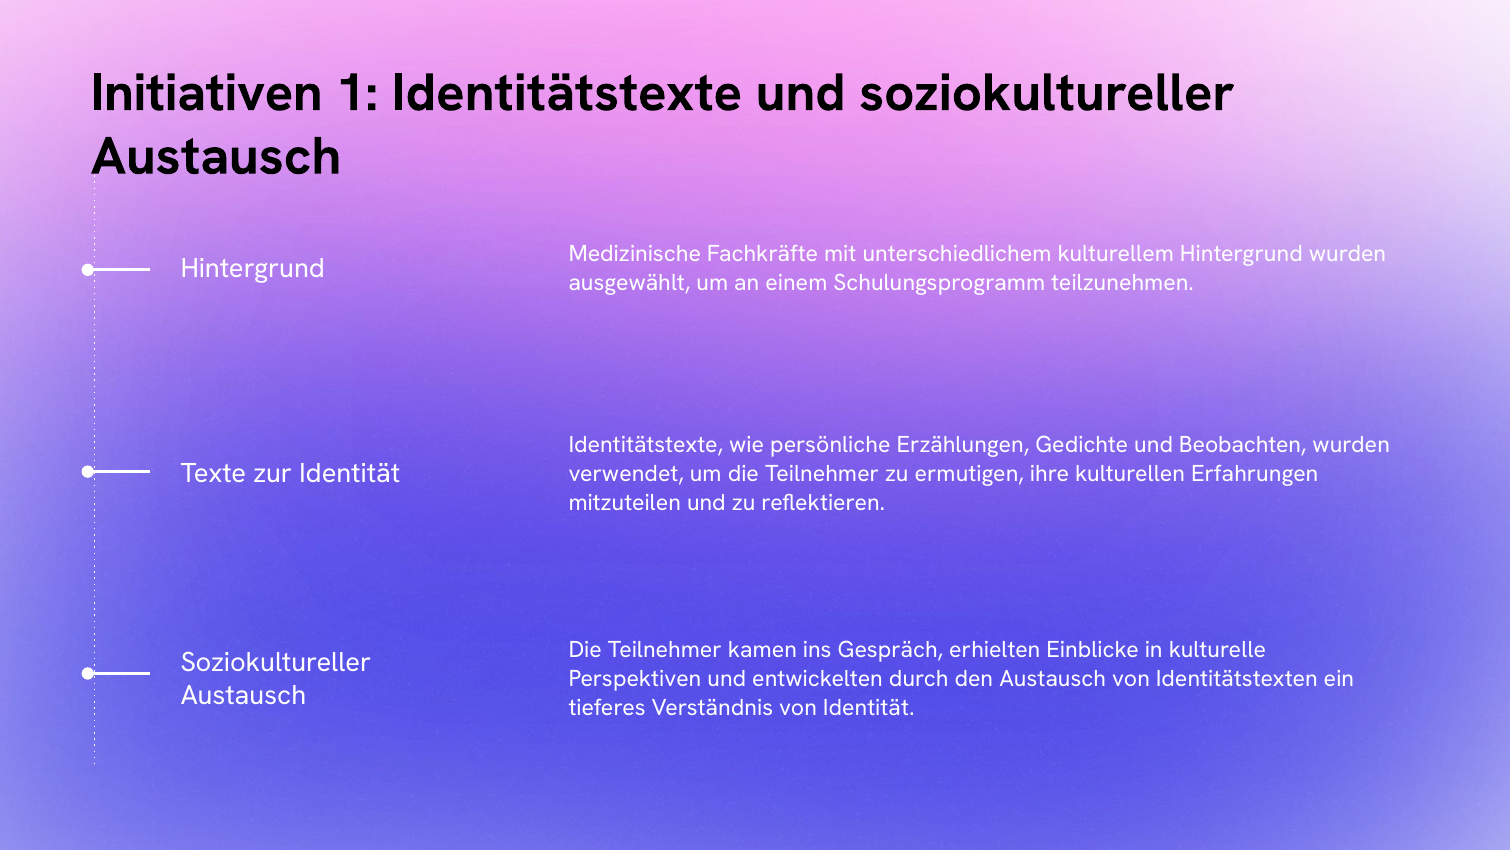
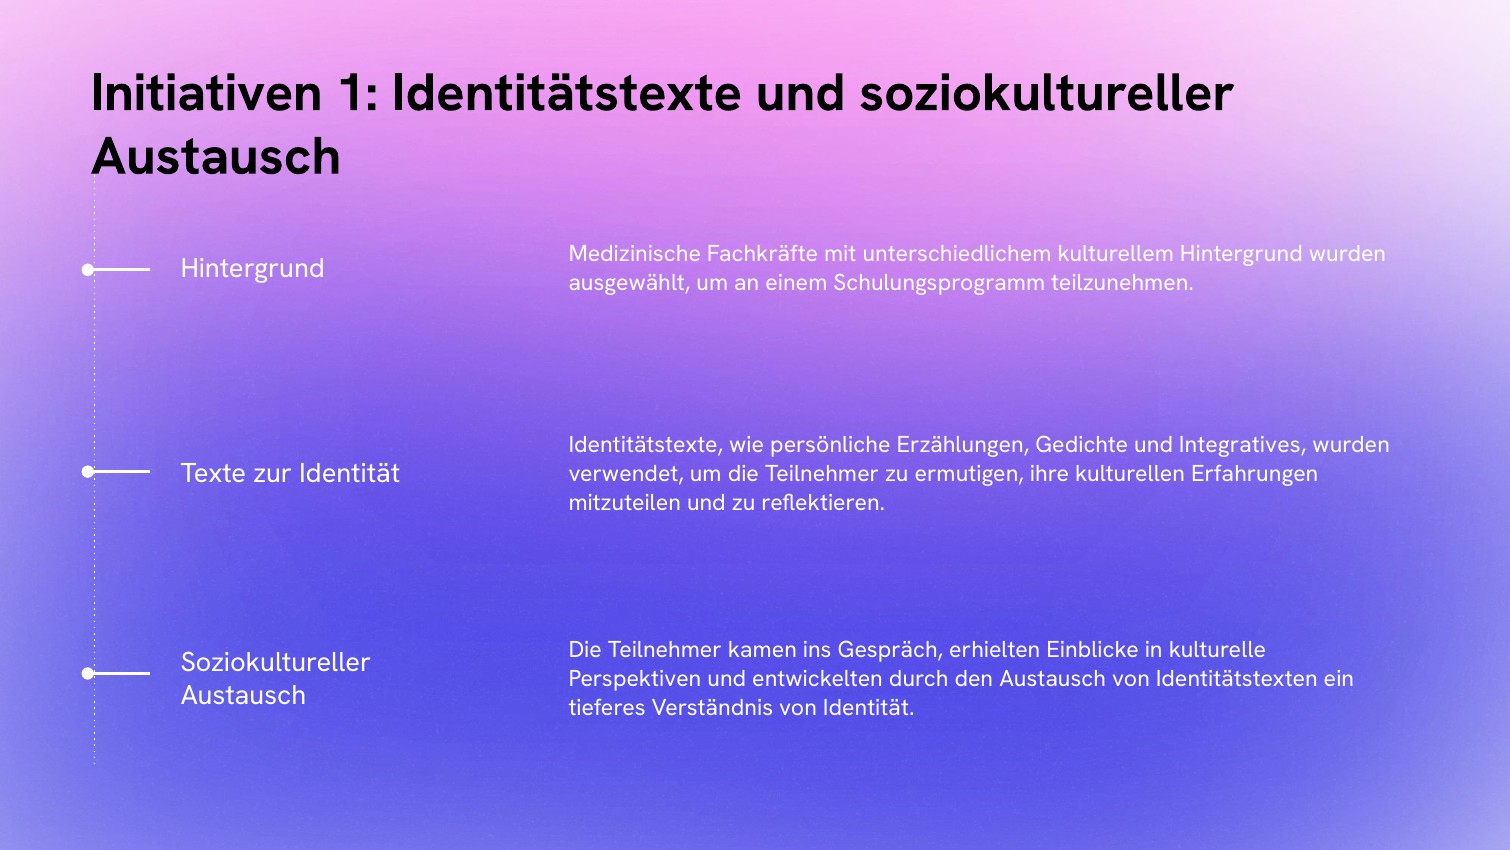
Beobachten: Beobachten -> Integratives (1243, 445)
